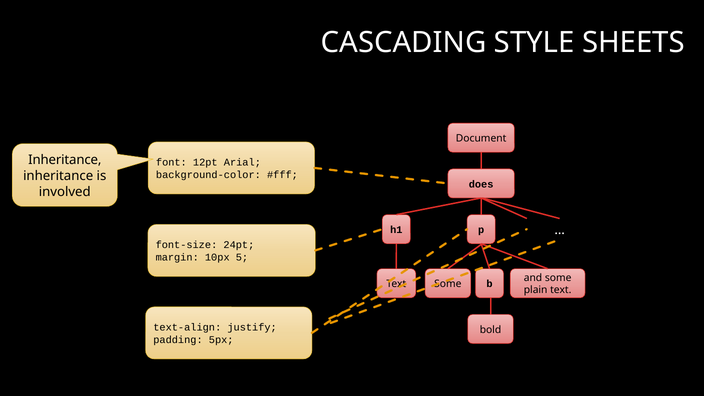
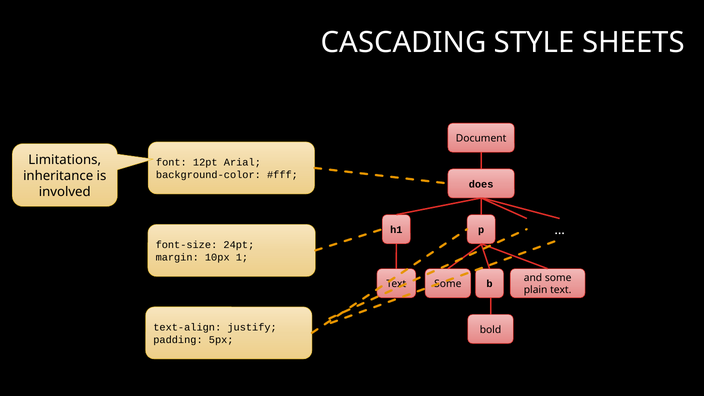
Inheritance: Inheritance -> Limitations (65, 160)
5: 5 -> 1 (242, 257)
